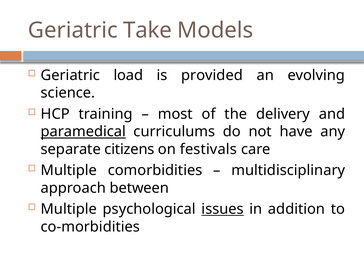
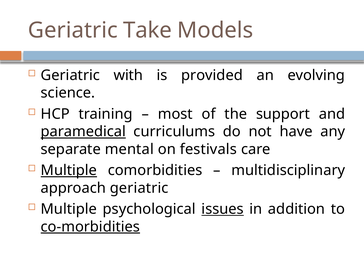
load: load -> with (128, 75)
delivery: delivery -> support (283, 114)
citizens: citizens -> mental (129, 149)
Multiple underline: none -> present (69, 170)
approach between: between -> geriatric (139, 188)
co-morbidities underline: none -> present (90, 227)
